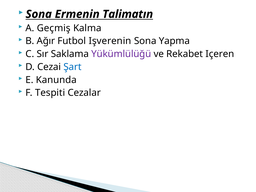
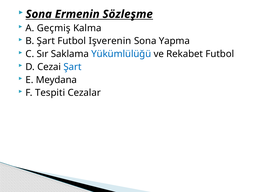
Talimatın: Talimatın -> Sözleşme (128, 14)
B Ağır: Ağır -> Şart (46, 41)
Yükümlülüğü colour: purple -> blue (121, 54)
Rekabet Içeren: Içeren -> Futbol (220, 54)
Kanunda: Kanunda -> Meydana (56, 80)
